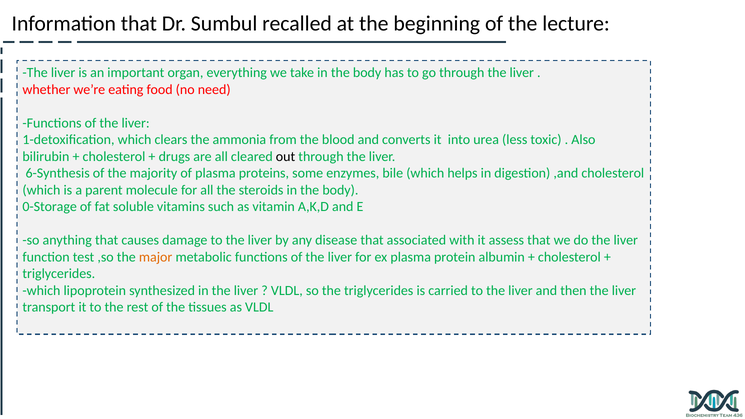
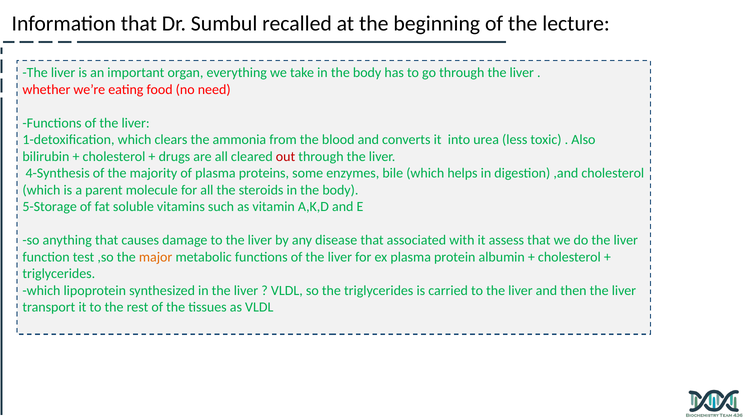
out colour: black -> red (286, 157)
6-Synthesis: 6-Synthesis -> 4-Synthesis (58, 173)
0-Storage: 0-Storage -> 5-Storage (50, 207)
